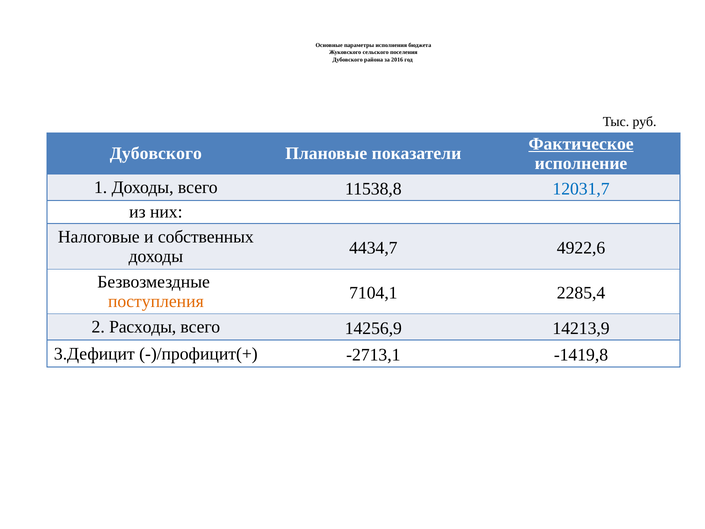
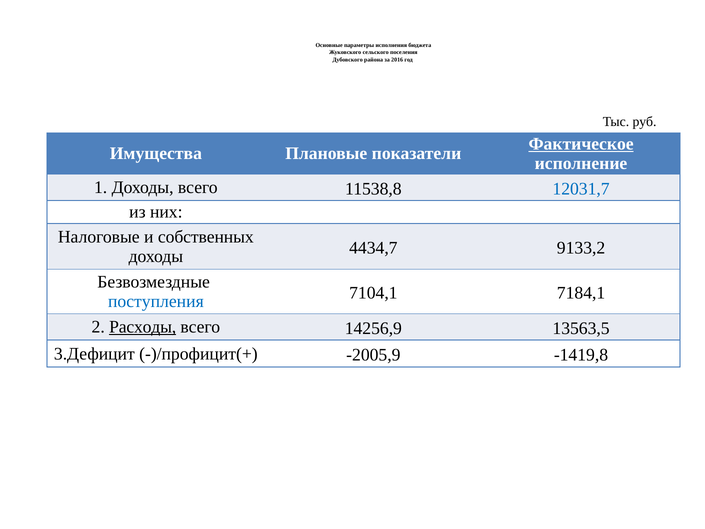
Дубовского: Дубовского -> Имущества (156, 154)
4922,6: 4922,6 -> 9133,2 (581, 248)
поступления colour: orange -> blue (156, 301)
2285,4: 2285,4 -> 7184,1 (581, 293)
Расходы underline: none -> present (143, 327)
14213,9: 14213,9 -> 13563,5 (581, 328)
-2713,1: -2713,1 -> -2005,9 (373, 355)
